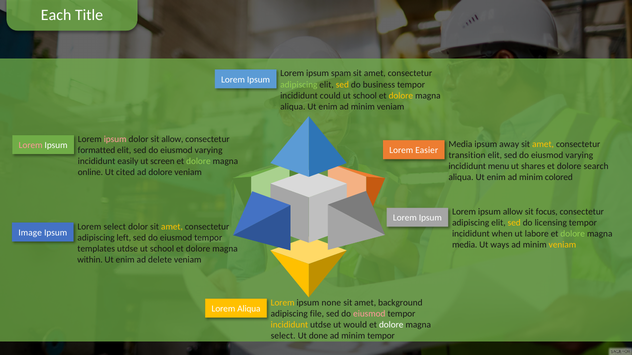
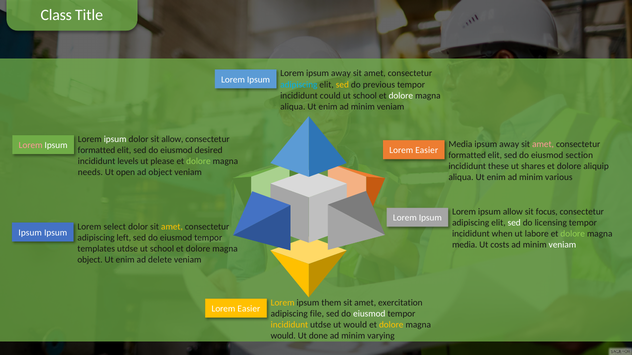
Each: Each -> Class (56, 15)
Lorem ipsum spam: spam -> away (341, 74)
adipiscing colour: light green -> light blue (299, 85)
business: business -> previous (379, 85)
dolore colour: yellow -> white (401, 96)
ipsum colour: pink -> white (115, 139)
amet colour: yellow -> pink (543, 144)
varying: varying -> desired (209, 150)
transition: transition -> formatted (467, 156)
varying: varying -> section (579, 156)
easily: easily -> levels (128, 162)
screen: screen -> please (162, 162)
menu: menu -> these (499, 167)
search: search -> aliquip (596, 167)
online: online -> needs (90, 173)
cited: cited -> open (126, 173)
ad dolore: dolore -> object (160, 173)
colored: colored -> various (559, 178)
sed colour: yellow -> white (514, 223)
Image: Image -> Ipsum (30, 233)
ways: ways -> costs (500, 245)
veniam colour: yellow -> white (562, 245)
within: within -> object (90, 260)
none: none -> them (331, 303)
background: background -> exercitation (400, 303)
Aliqua: Aliqua -> Easier (249, 309)
eiusmod colour: pink -> white (369, 314)
dolore colour: white -> yellow (391, 325)
select: select -> would (283, 336)
minim tempor: tempor -> varying (381, 336)
